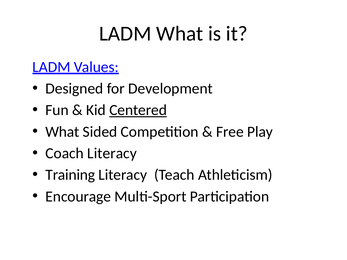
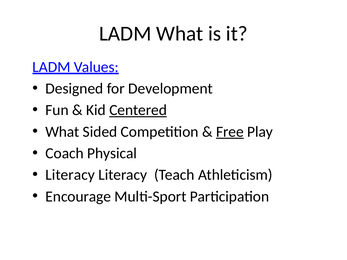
Free underline: none -> present (230, 132)
Coach Literacy: Literacy -> Physical (112, 153)
Training: Training -> Literacy (70, 175)
